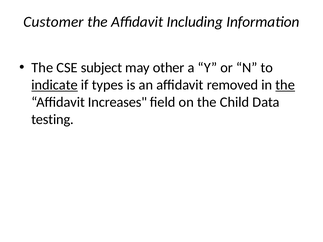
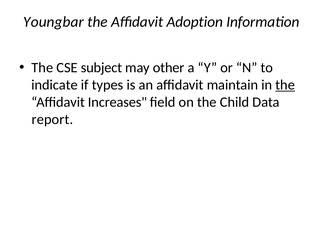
Customer: Customer -> Youngbar (54, 22)
Including: Including -> Adoption (195, 22)
indicate underline: present -> none (55, 85)
removed: removed -> maintain (232, 85)
testing: testing -> report (52, 119)
